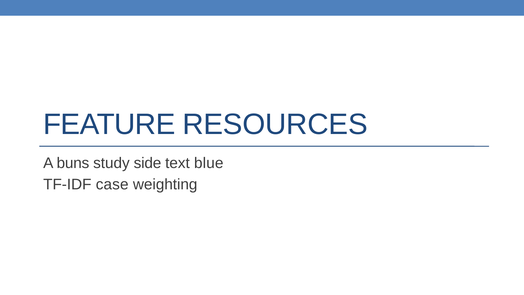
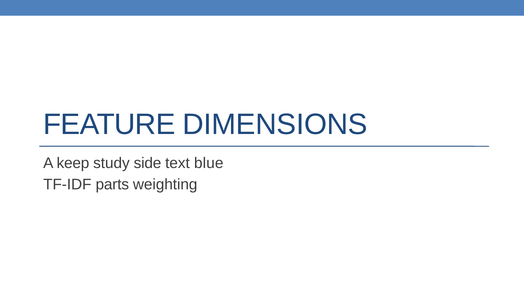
RESOURCES: RESOURCES -> DIMENSIONS (275, 124)
buns: buns -> keep (73, 163)
case: case -> parts (112, 184)
